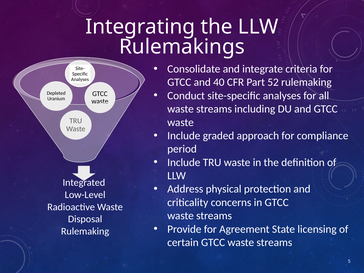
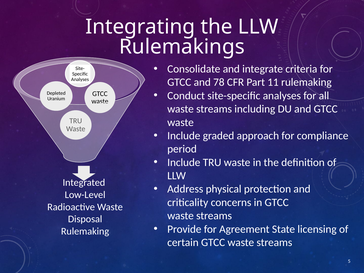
40: 40 -> 78 (219, 82)
52: 52 -> 11 (273, 82)
